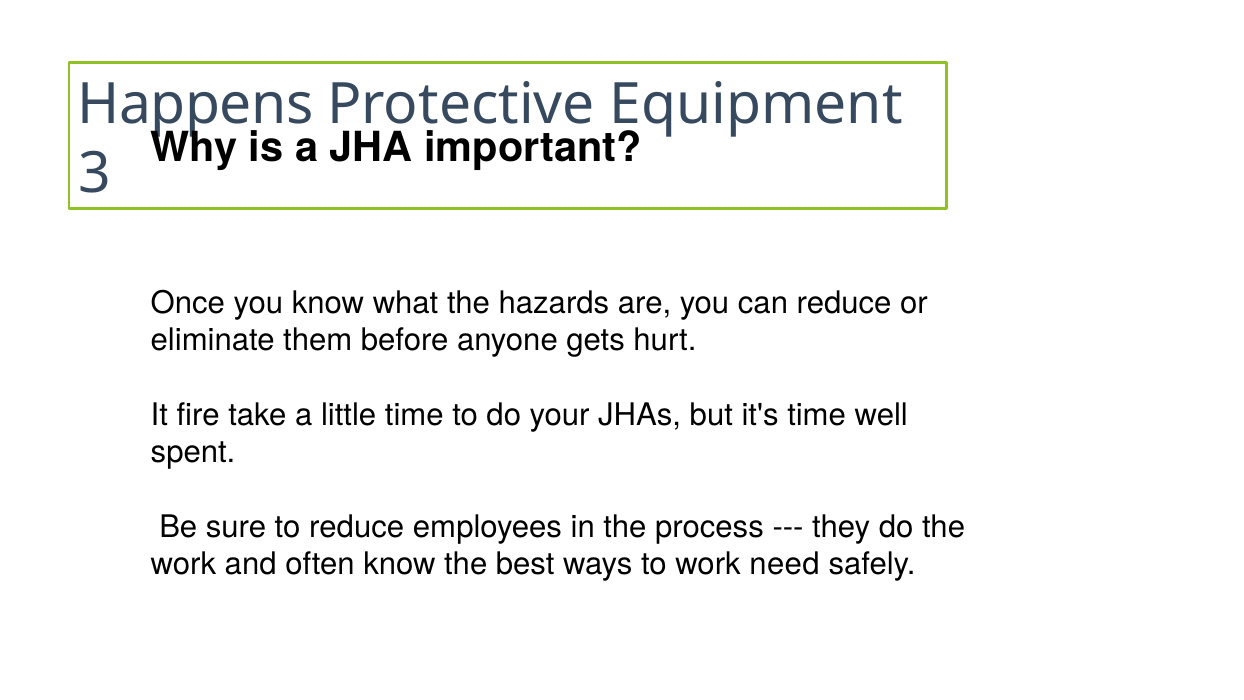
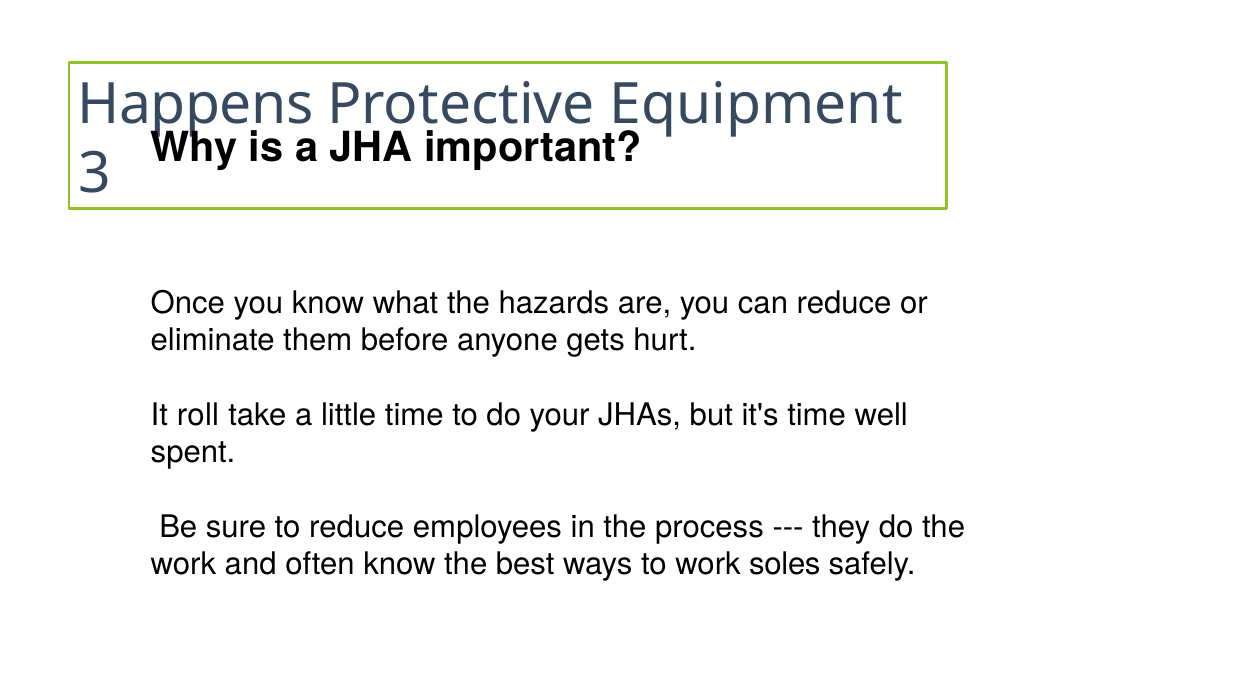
fire: fire -> roll (198, 415)
need: need -> soles (785, 564)
